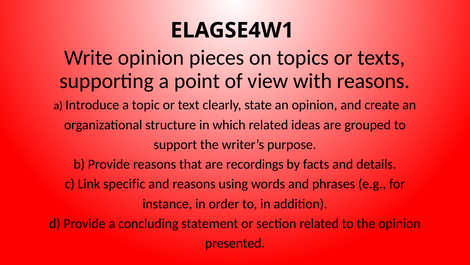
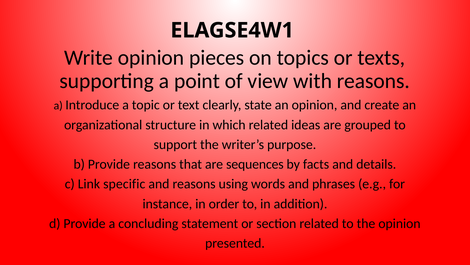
recordings: recordings -> sequences (255, 164)
